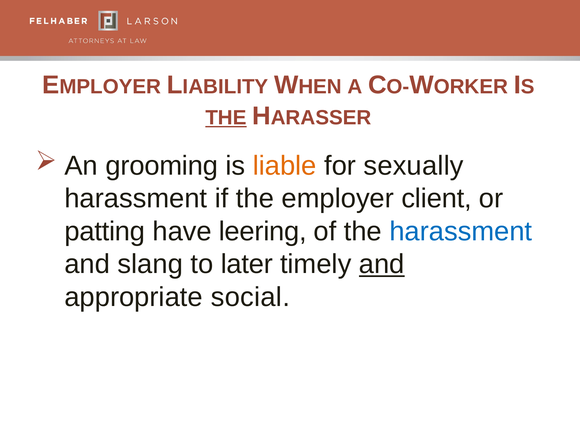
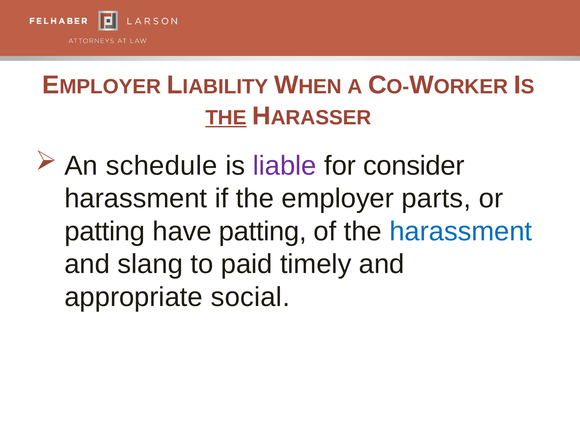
grooming: grooming -> schedule (162, 166)
liable colour: orange -> purple (285, 166)
sexually: sexually -> consider (414, 166)
client: client -> parts (436, 199)
have leering: leering -> patting (263, 231)
later: later -> paid (247, 264)
and underline: present -> none (382, 264)
